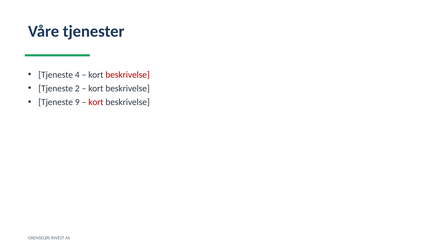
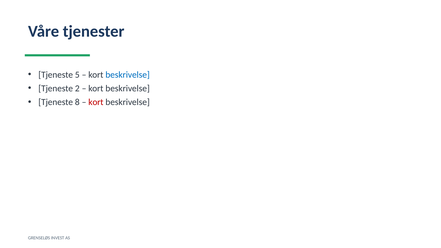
4: 4 -> 5 (77, 75)
beskrivelse colour: red -> blue (128, 75)
9: 9 -> 8 (77, 102)
